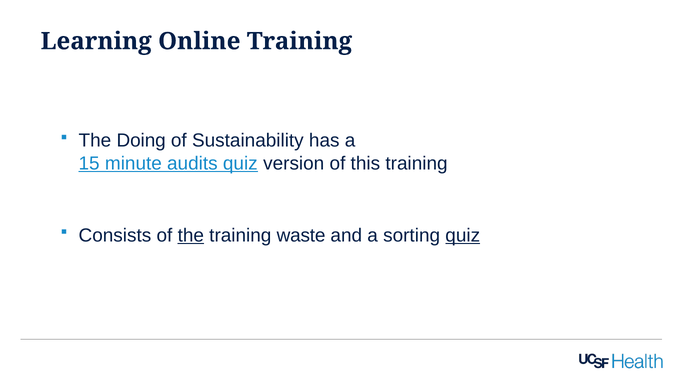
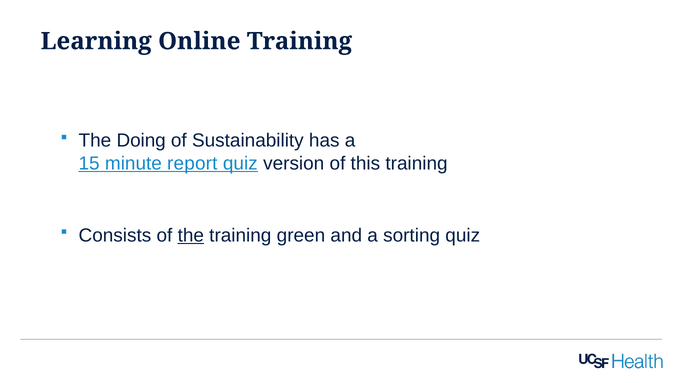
audits: audits -> report (192, 164)
waste: waste -> green (301, 236)
quiz underline: present -> none (463, 236)
